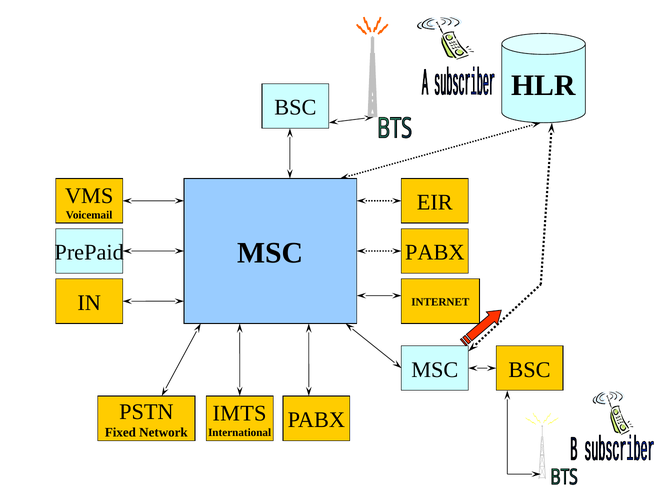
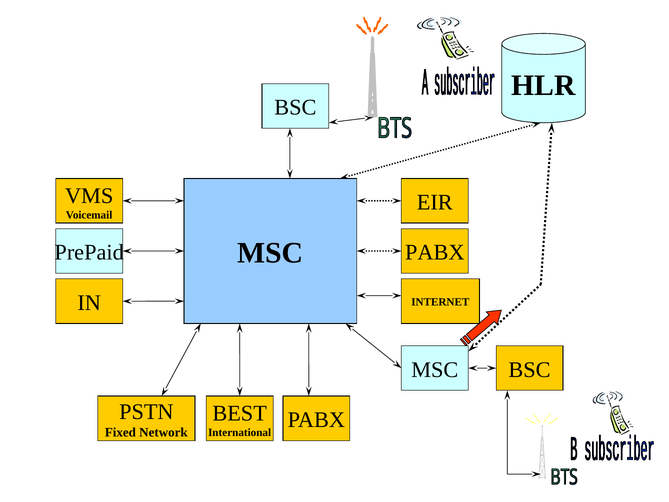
IMTS: IMTS -> BEST (240, 413)
